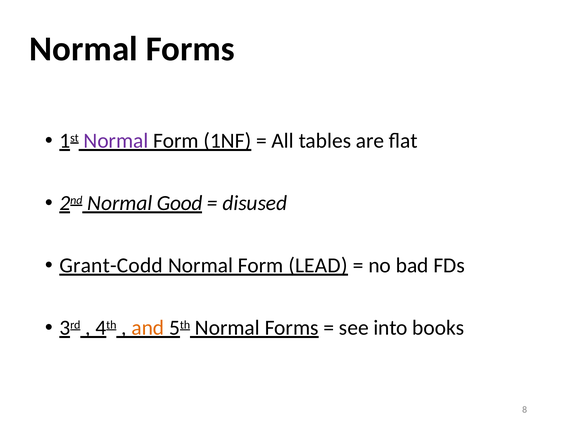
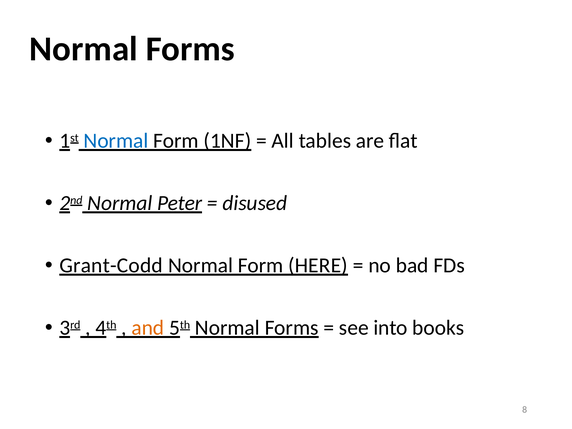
Normal colour: purple -> blue (116, 141)
Good: Good -> Peter (180, 203)
LEAD: LEAD -> HERE (318, 265)
